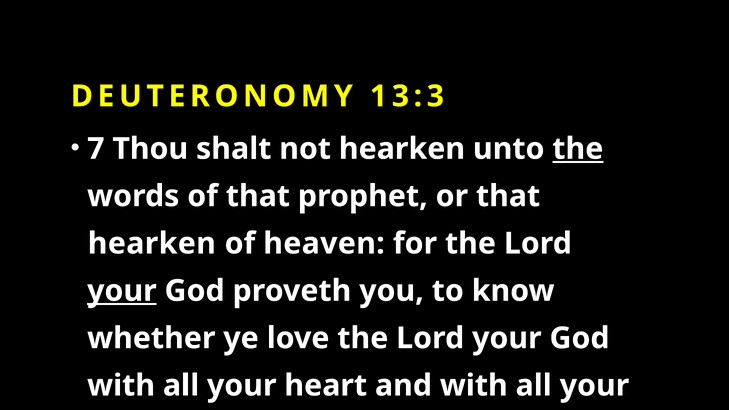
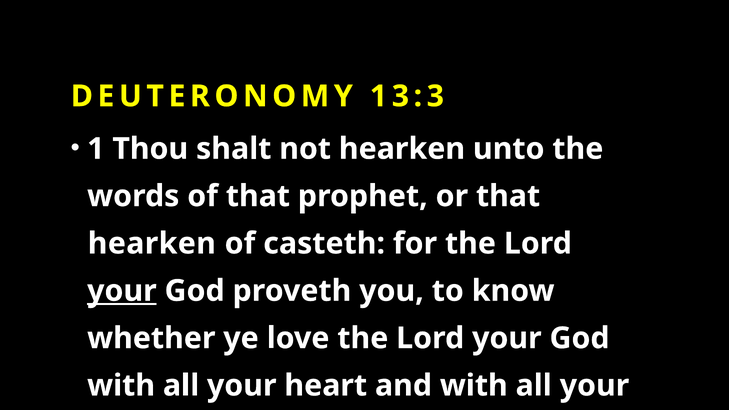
7: 7 -> 1 (96, 149)
the underline: present -> none (578, 149)
heaven: heaven -> casteth (324, 244)
